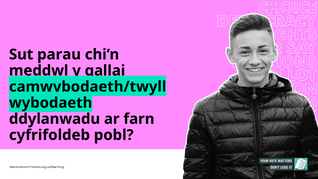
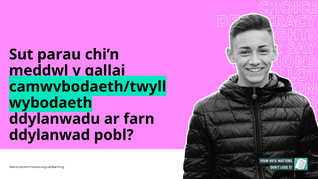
cyfrifoldeb: cyfrifoldeb -> ddylanwad (50, 135)
